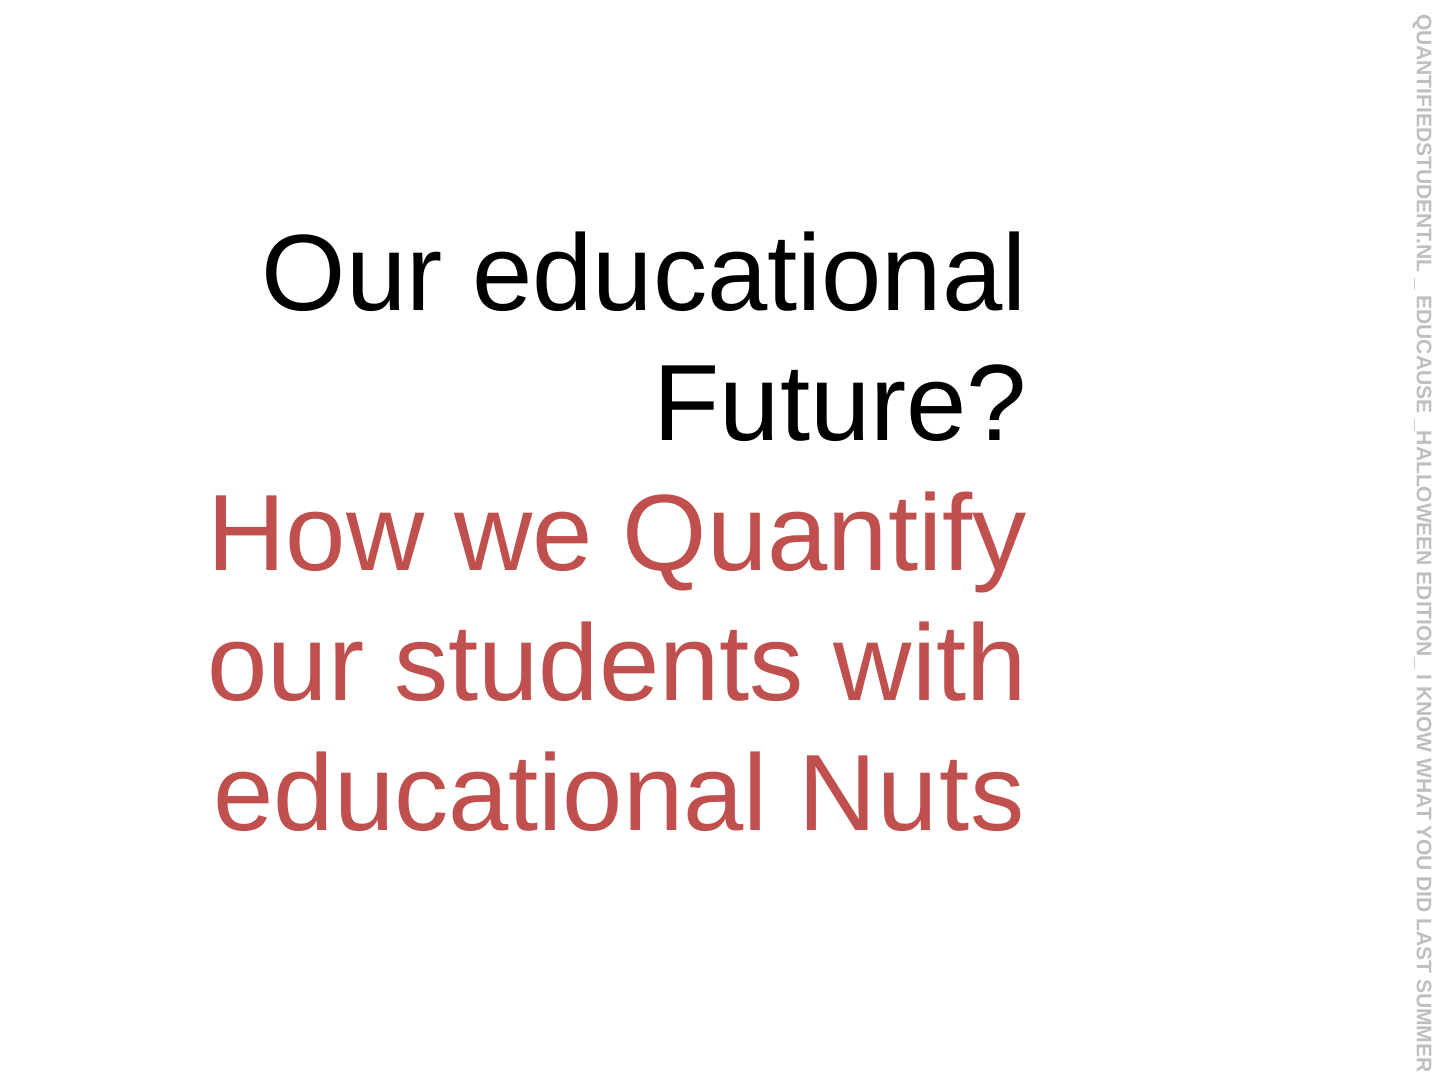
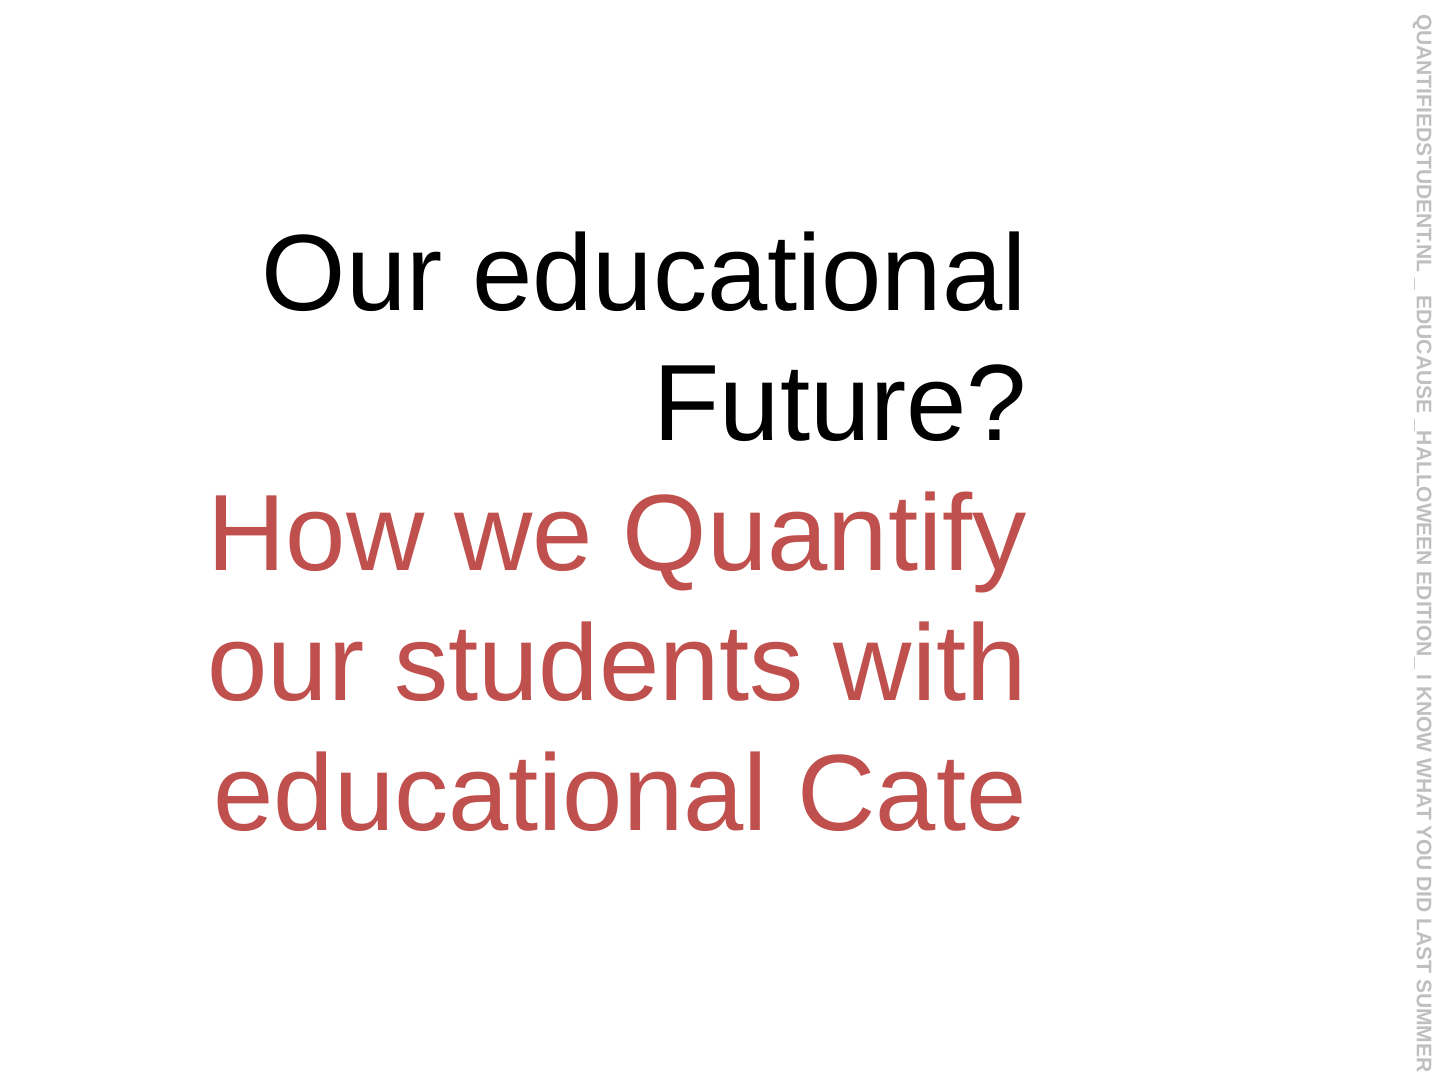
Nuts: Nuts -> Cate (912, 795)
